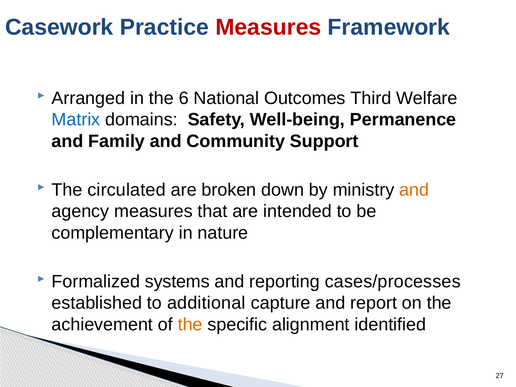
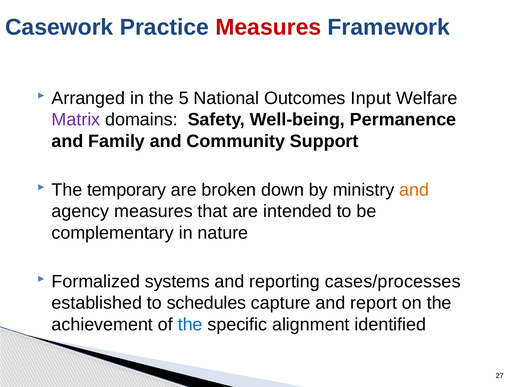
6: 6 -> 5 (184, 98)
Third: Third -> Input (371, 98)
Matrix colour: blue -> purple (76, 120)
circulated: circulated -> temporary (127, 190)
additional: additional -> schedules (206, 303)
the colour: orange -> blue (190, 325)
